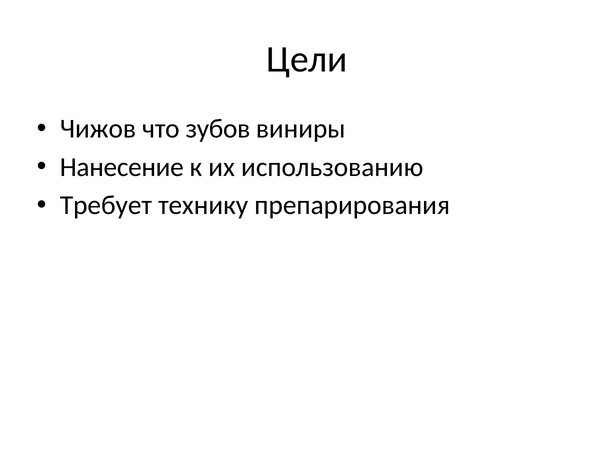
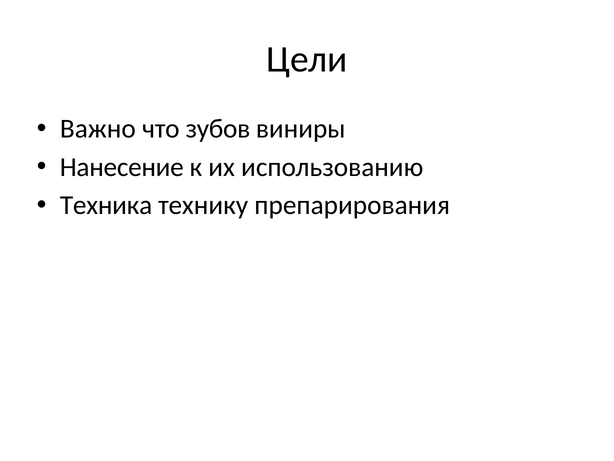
Чижов: Чижов -> Важно (98, 129)
Требует: Требует -> Техника (106, 205)
